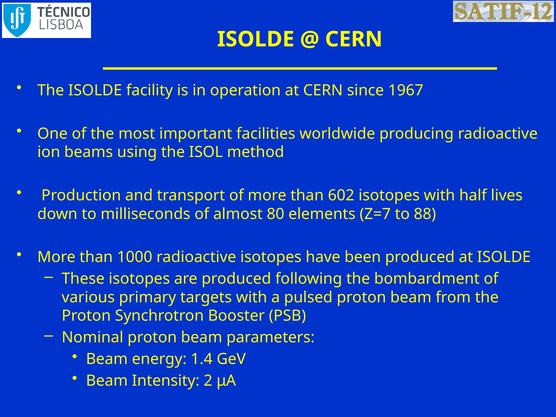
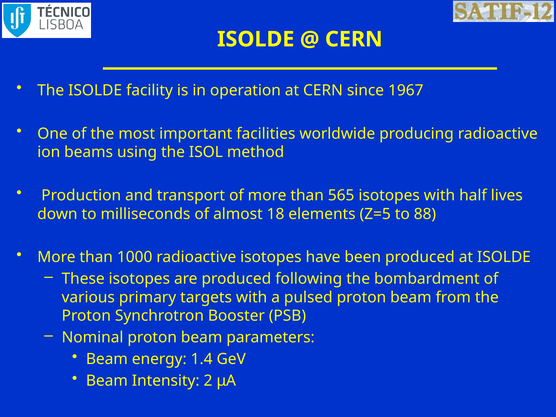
602: 602 -> 565 (341, 195)
80: 80 -> 18 (276, 214)
Z=7: Z=7 -> Z=5 (375, 214)
